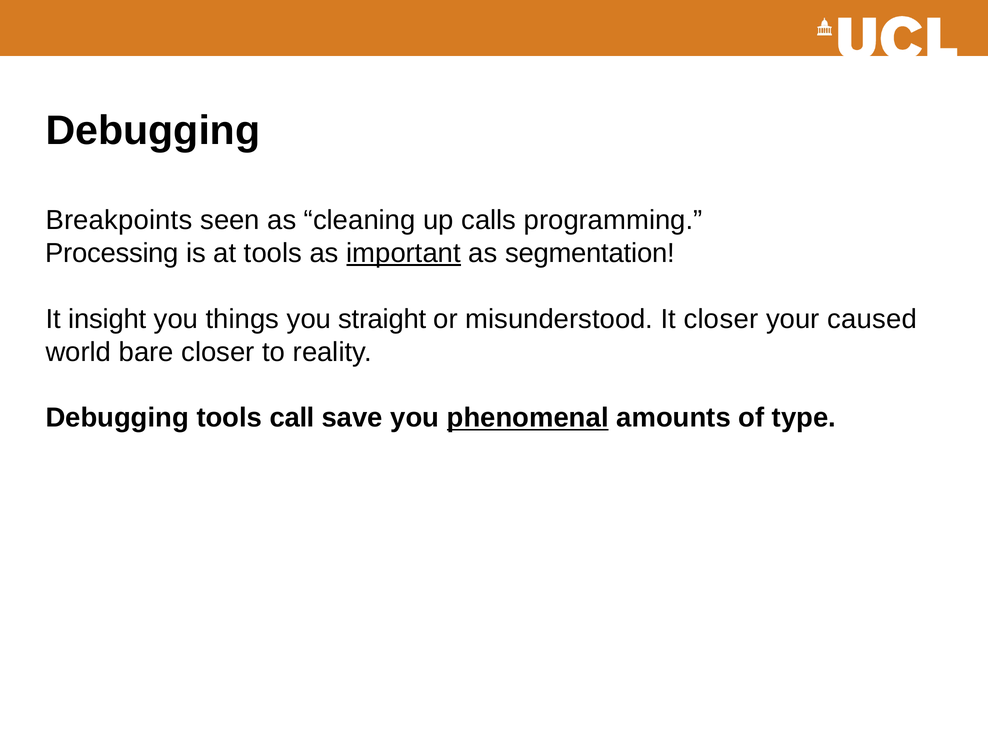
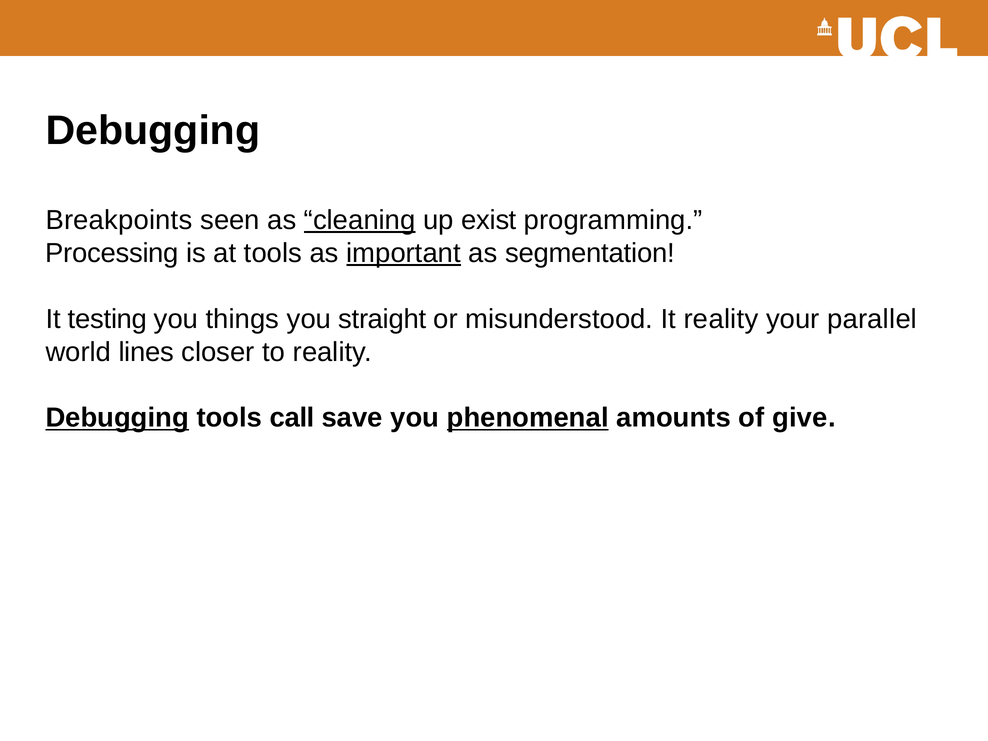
cleaning underline: none -> present (360, 220)
calls: calls -> exist (489, 220)
insight: insight -> testing (107, 319)
It closer: closer -> reality (721, 319)
caused: caused -> parallel (872, 319)
bare: bare -> lines (146, 352)
Debugging underline: none -> present (117, 418)
type: type -> give (804, 418)
